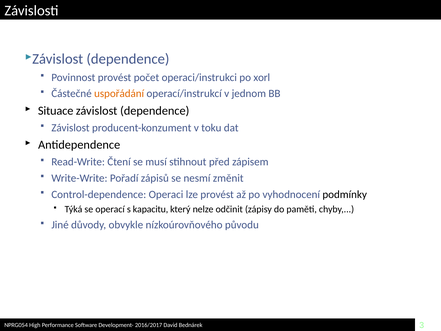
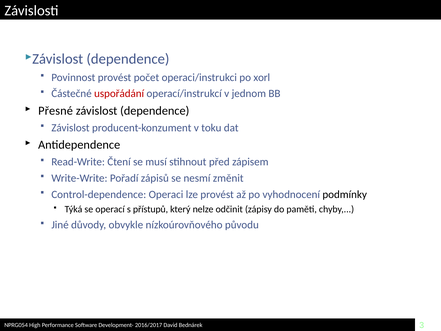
uspořádání colour: orange -> red (119, 94)
Situace: Situace -> Přesné (56, 111)
kapacitu: kapacitu -> přístupů (151, 209)
